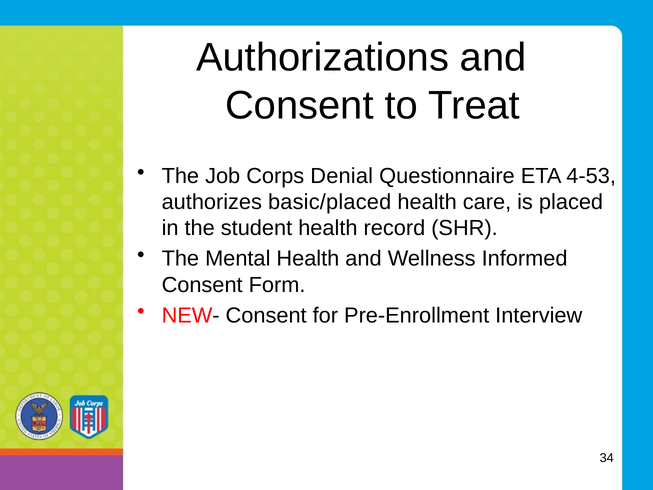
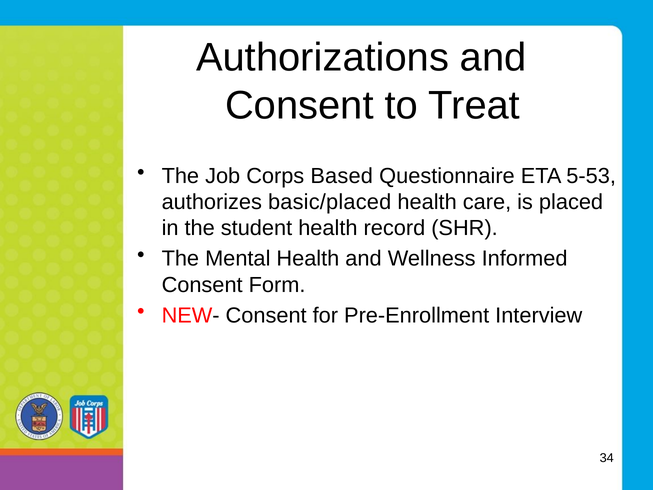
Denial: Denial -> Based (342, 176)
4-53: 4-53 -> 5-53 (591, 176)
